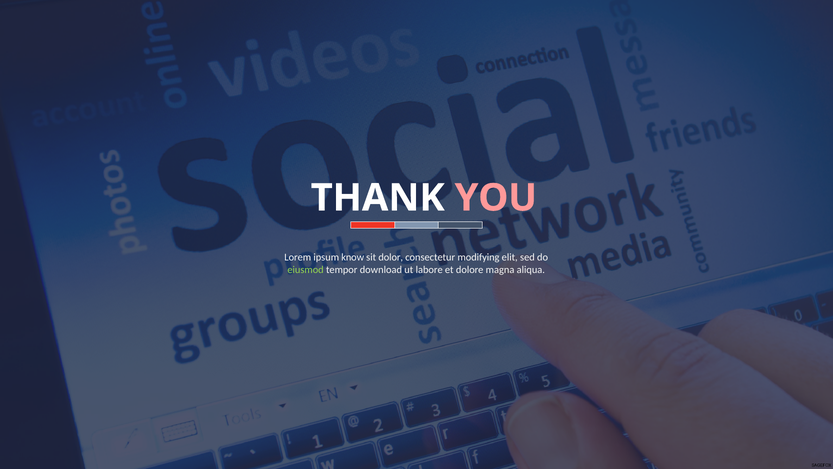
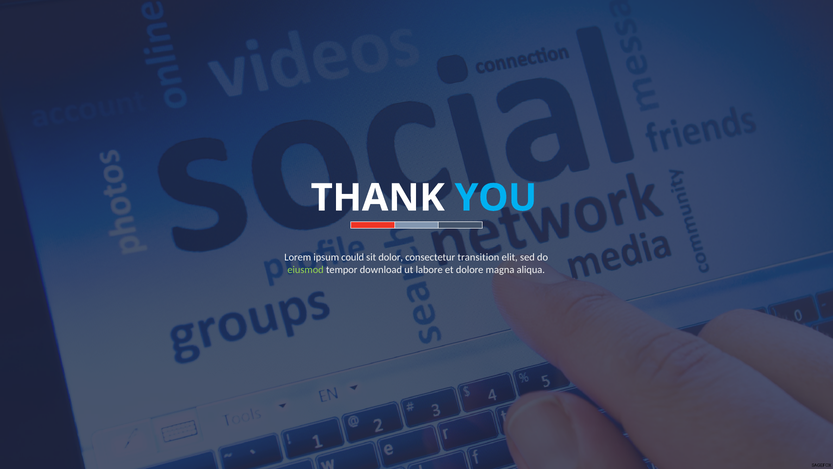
YOU colour: pink -> light blue (496, 198)
know: know -> could (353, 257)
modifying: modifying -> transition (478, 257)
